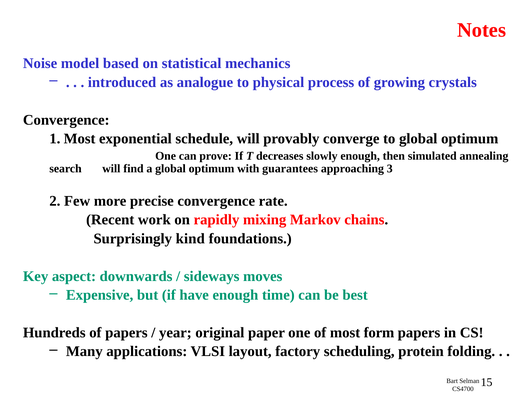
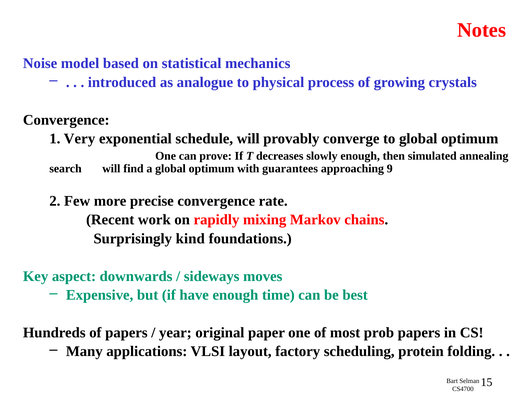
1 Most: Most -> Very (79, 139)
3: 3 -> 9 (390, 169)
form: form -> prob (379, 332)
